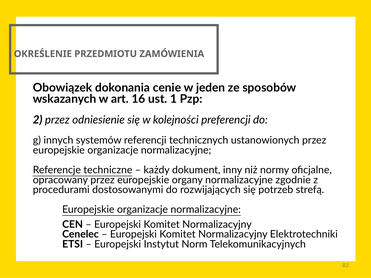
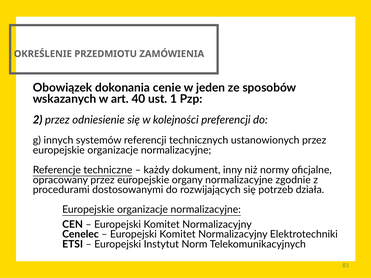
16: 16 -> 40 (138, 99)
strefą: strefą -> działa (310, 190)
